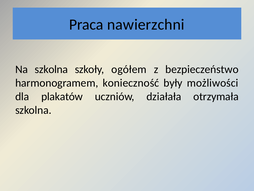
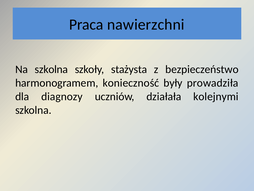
ogółem: ogółem -> stażysta (129, 69)
możliwości: możliwości -> prowadziła (213, 83)
plakatów: plakatów -> diagnozy (62, 96)
otrzymała: otrzymała -> kolejnymi (216, 96)
